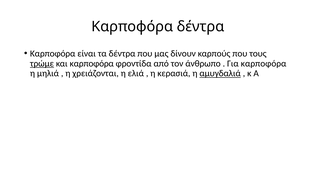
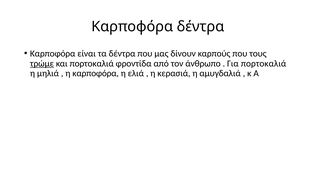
και καρποφόρα: καρποφόρα -> πορτοκαλιά (92, 63)
Για καρποφόρα: καρποφόρα -> πορτοκαλιά (264, 63)
η χρειάζονται: χρειάζονται -> καρποφόρα (96, 73)
αμυγδαλιά underline: present -> none (220, 73)
